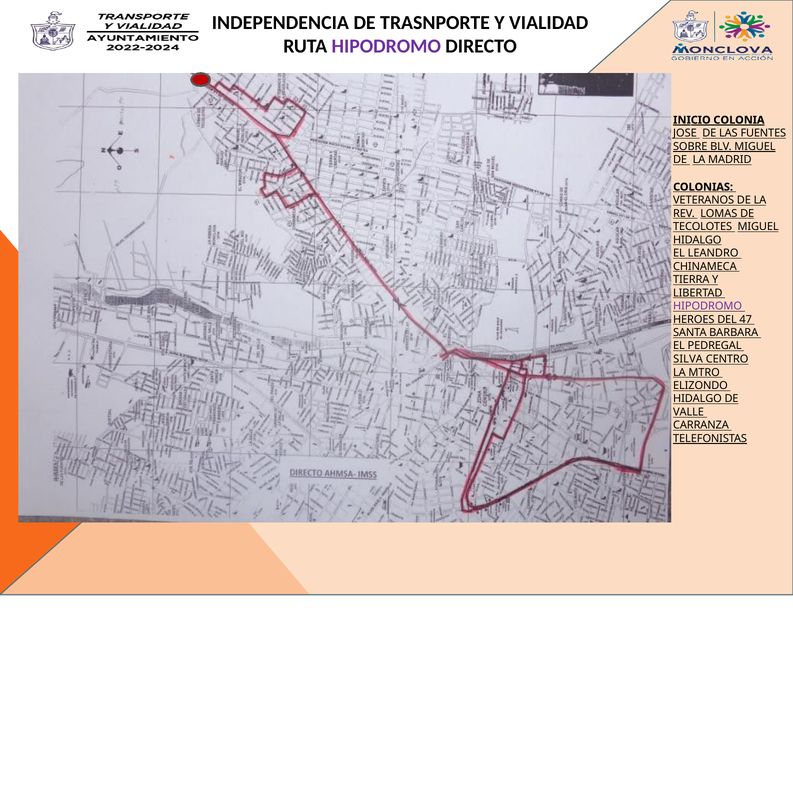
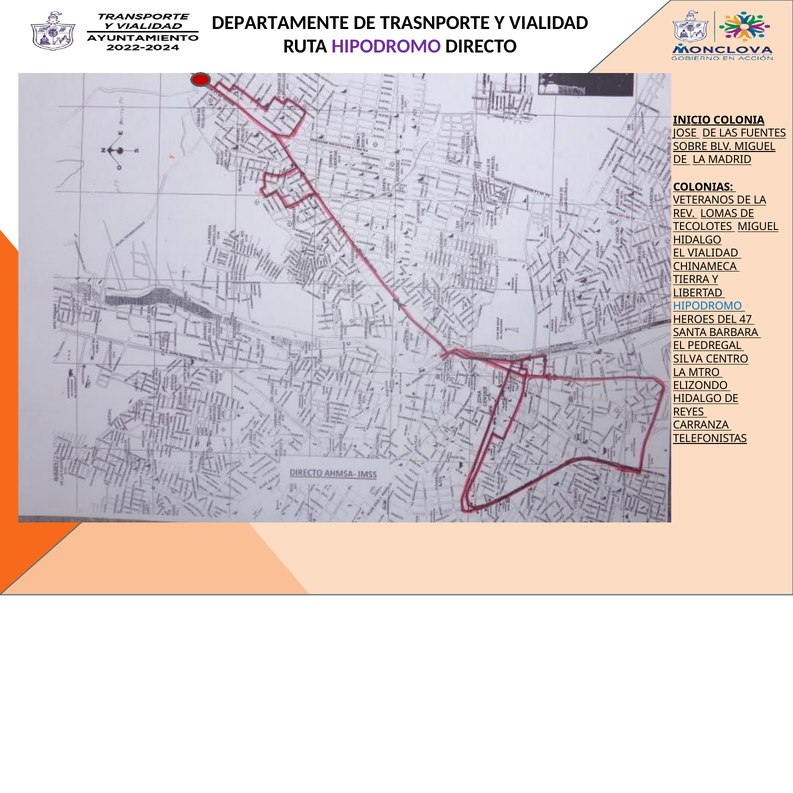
INDEPENDENCIA: INDEPENDENCIA -> DEPARTAMENTE (280, 22)
EL LEANDRO: LEANDRO -> VIALIDAD (713, 253)
HIPODROMO colour: purple -> blue (708, 306)
VALLE: VALLE -> REYES (689, 412)
